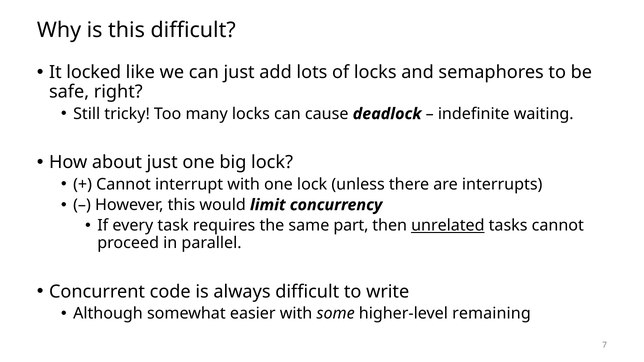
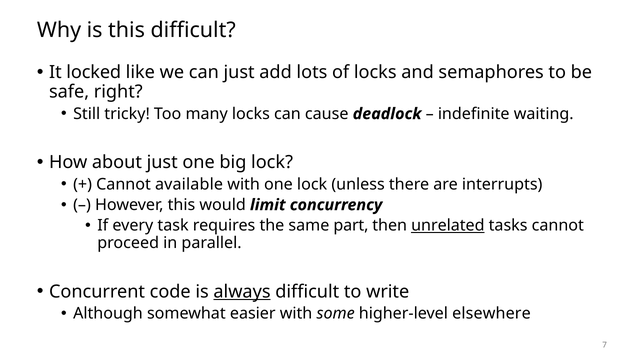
interrupt: interrupt -> available (189, 184)
always underline: none -> present (242, 292)
remaining: remaining -> elsewhere (491, 314)
